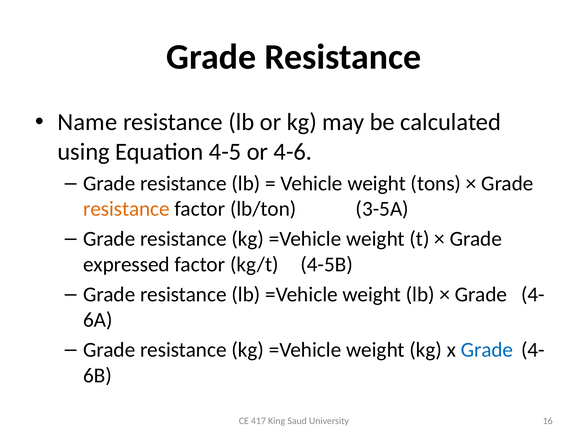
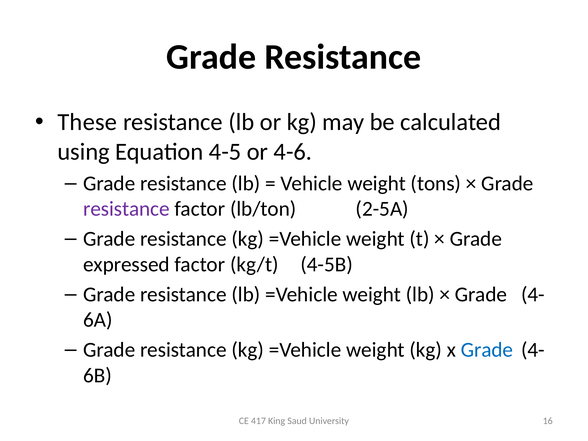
Name: Name -> These (87, 122)
resistance colour: orange -> purple (126, 209)
3-5A: 3-5A -> 2-5A (382, 209)
